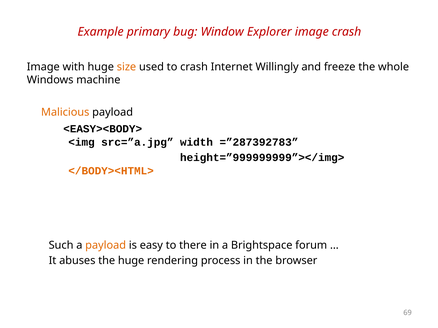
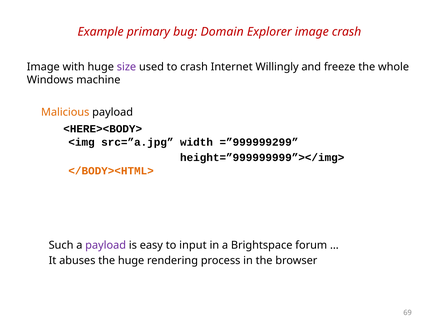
Window: Window -> Domain (222, 32)
size colour: orange -> purple (126, 67)
<EASY><BODY>: <EASY><BODY> -> <HERE><BODY> (103, 129)
=”287392783: =”287392783 -> =”999999299 (259, 143)
payload colour: orange -> purple (106, 245)
there: there -> input (193, 245)
